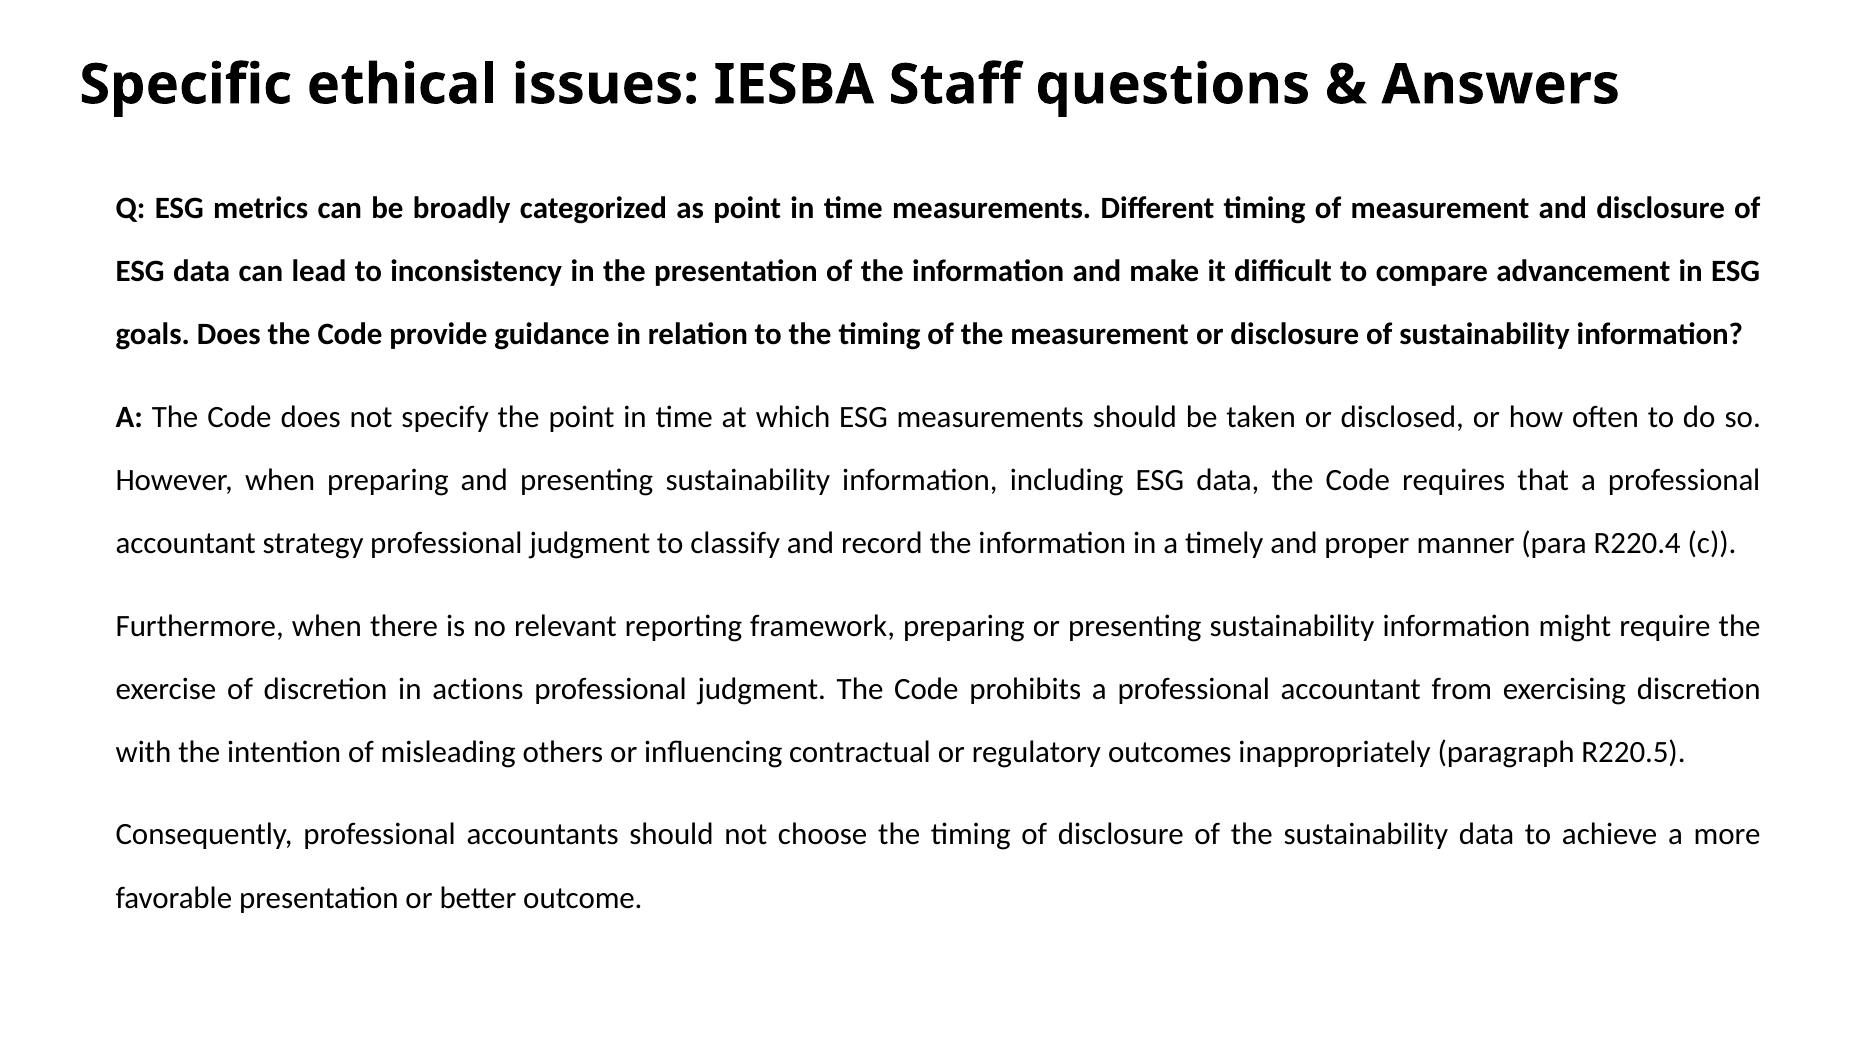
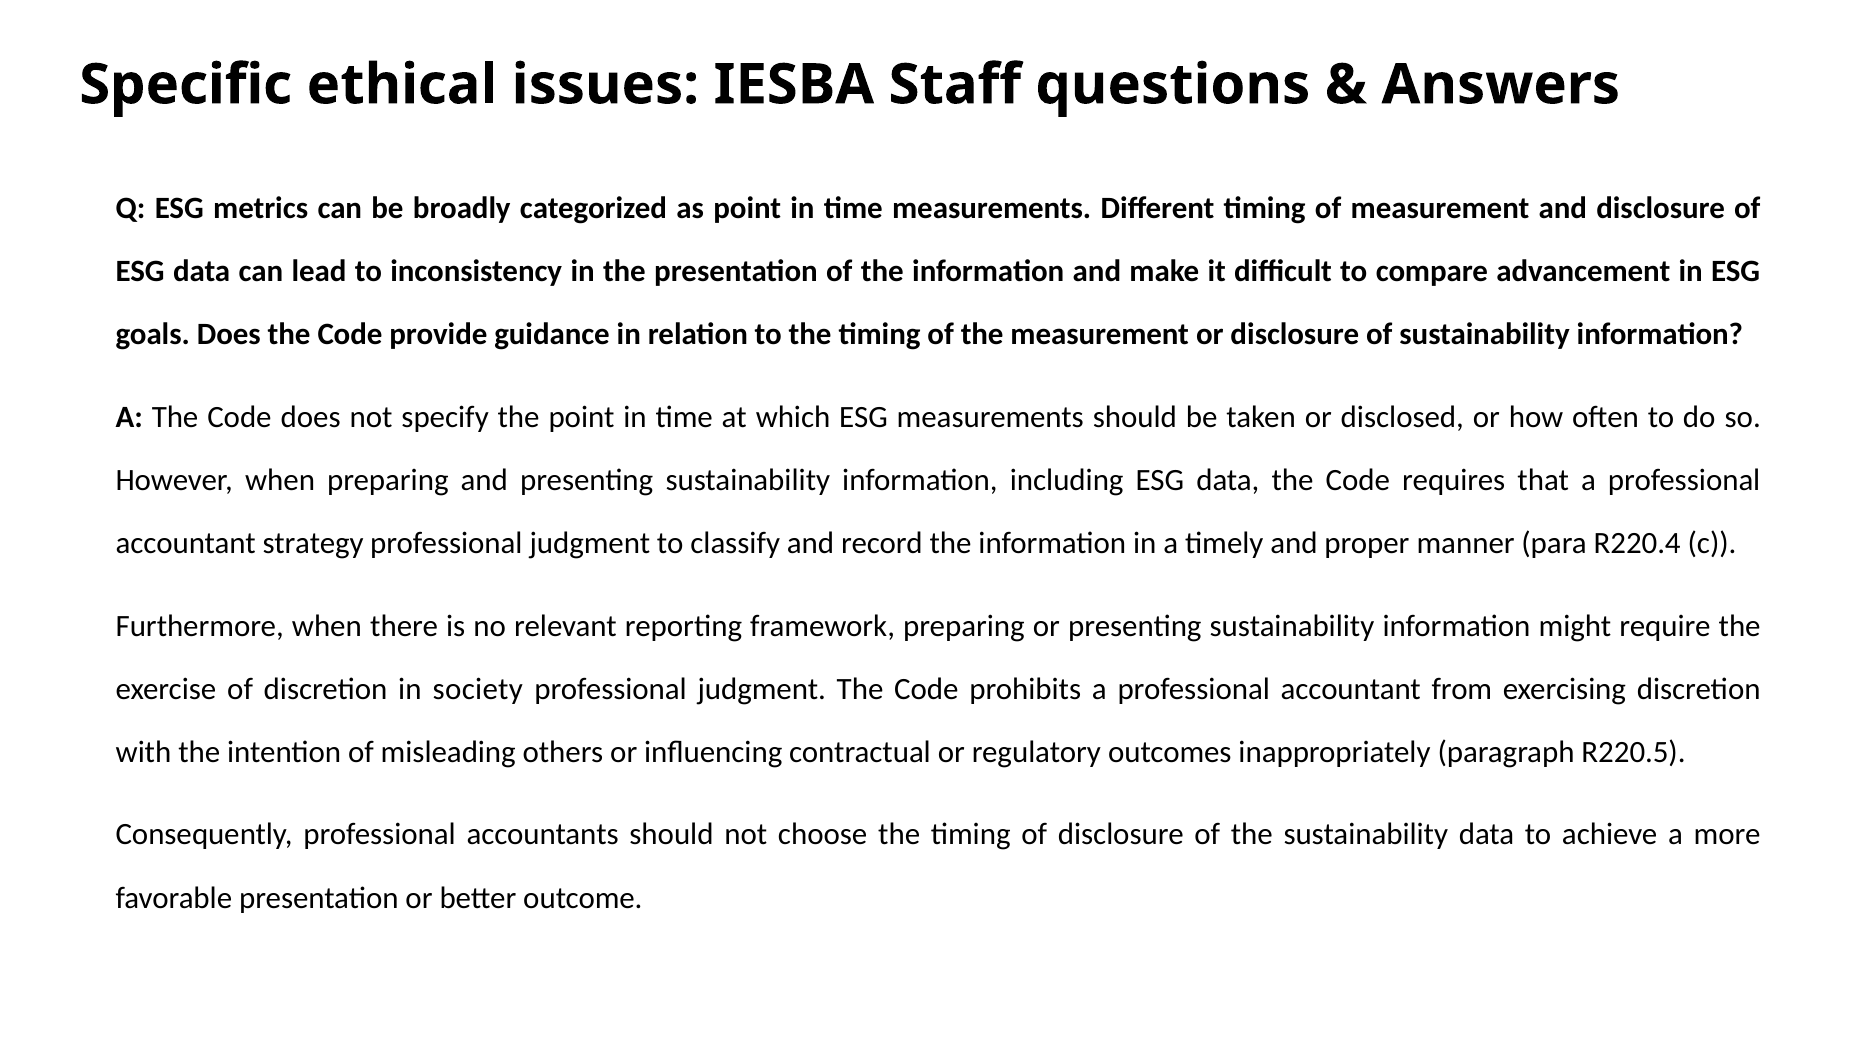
actions: actions -> society (478, 689)
